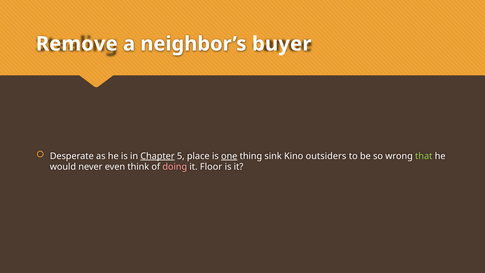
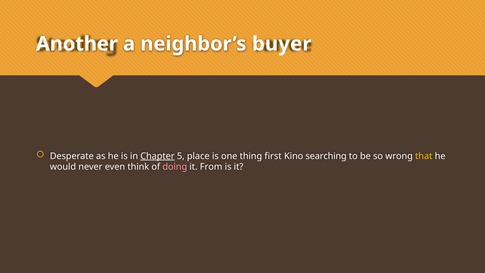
Remove: Remove -> Another (77, 44)
one underline: present -> none (229, 156)
sink: sink -> first (273, 156)
outsiders: outsiders -> searching (326, 156)
that colour: light green -> yellow (424, 156)
Floor: Floor -> From (211, 167)
